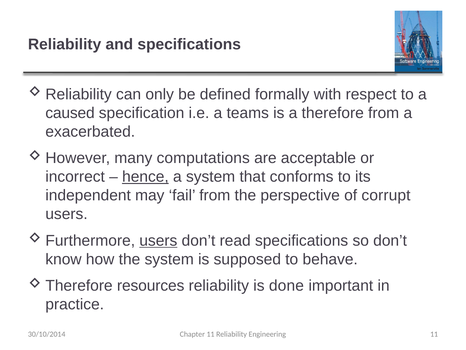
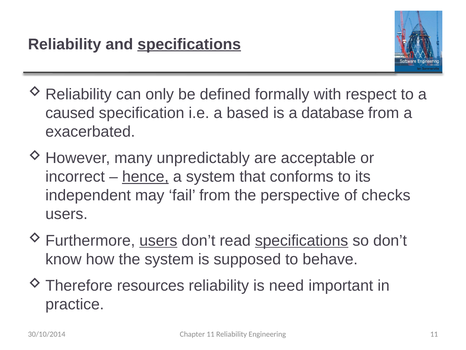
specifications underline: none -> present (189, 44)
teams: teams -> based (248, 113)
therefore: therefore -> database (333, 113)
computations: computations -> unpredictably (203, 158)
corrupt: corrupt -> checks (386, 195)
specifications underline: none -> present (302, 240)
done: done -> need (286, 285)
